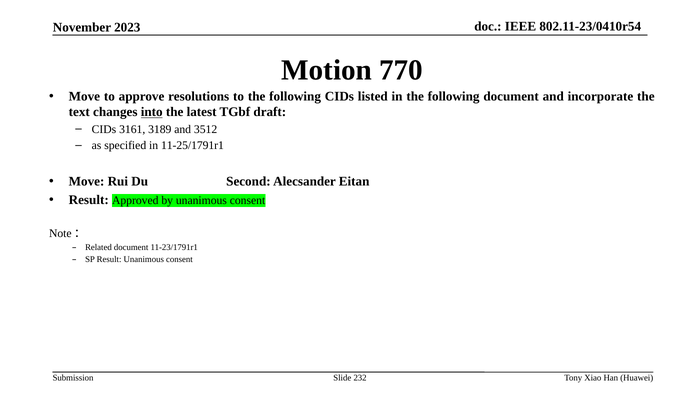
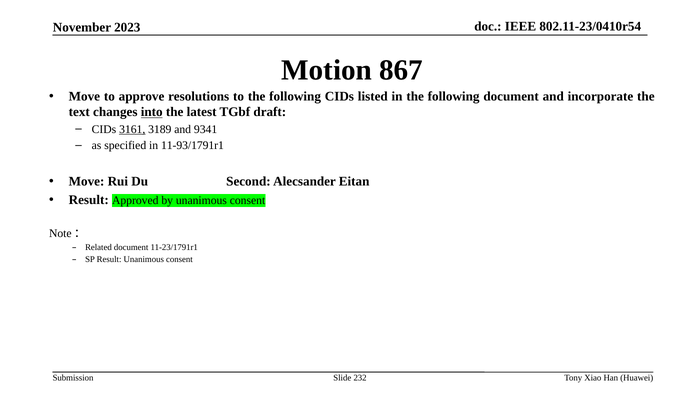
770: 770 -> 867 (401, 70)
3161 underline: none -> present (132, 129)
3512: 3512 -> 9341 (206, 129)
11-25/1791r1: 11-25/1791r1 -> 11-93/1791r1 (192, 146)
